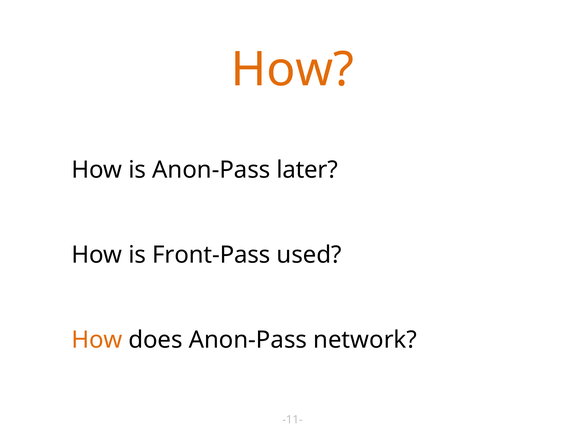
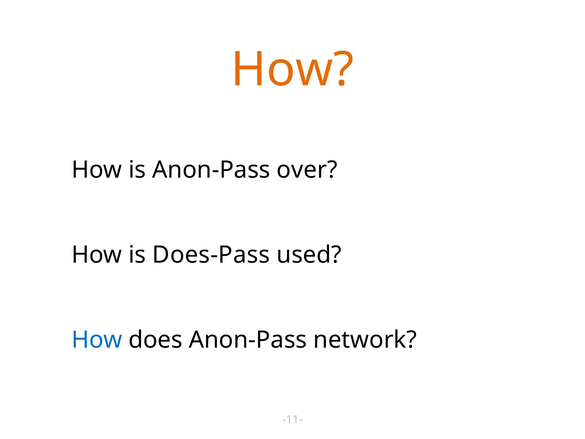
later: later -> over (307, 170)
Front-Pass: Front-Pass -> Does-Pass (211, 255)
How colour: orange -> blue (97, 340)
